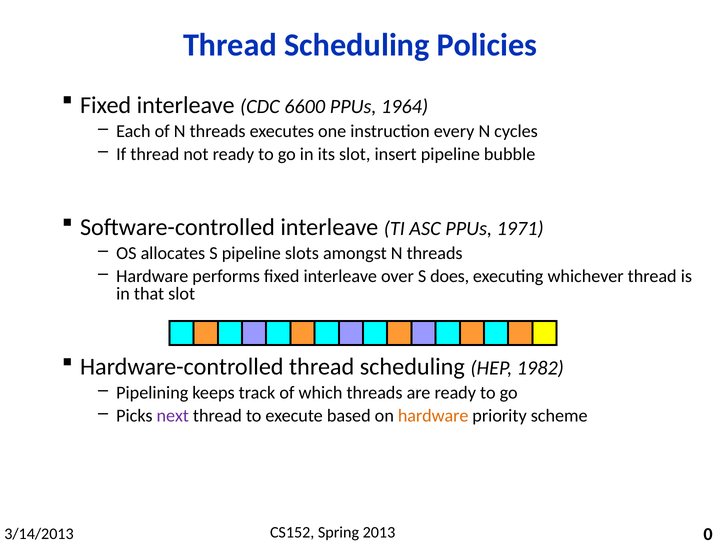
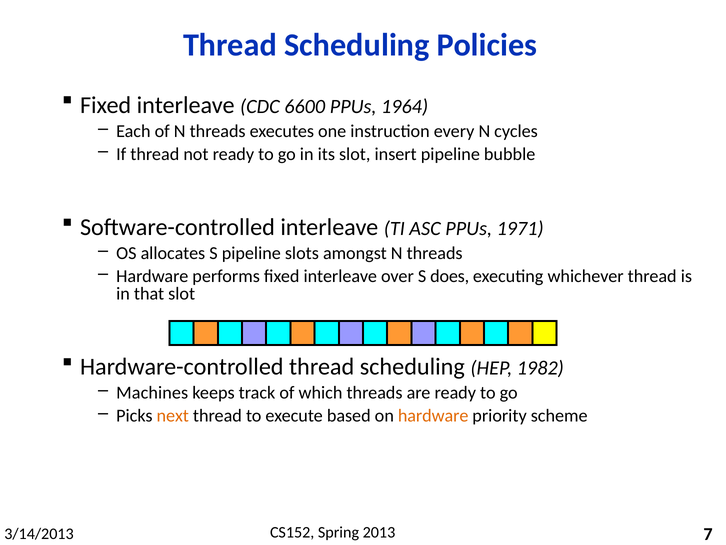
Pipelining: Pipelining -> Machines (152, 393)
next colour: purple -> orange (173, 415)
0: 0 -> 7 (708, 534)
